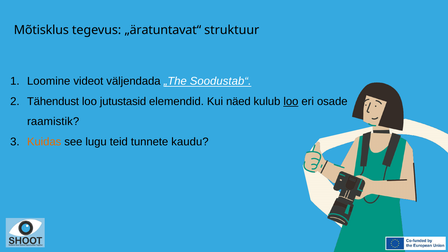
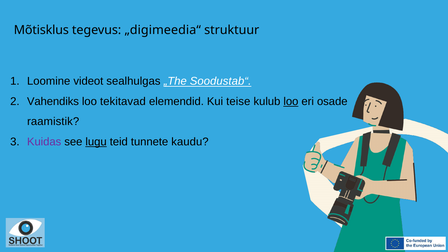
„äratuntavat“: „äratuntavat“ -> „digimeedia“ (163, 30)
väljendada: väljendada -> sealhulgas (133, 81)
Tähendust: Tähendust -> Vahendiks (53, 101)
jutustasid: jutustasid -> tekitavad (123, 101)
näed: näed -> teise (238, 101)
Kuidas colour: orange -> purple (44, 142)
lugu underline: none -> present (96, 142)
